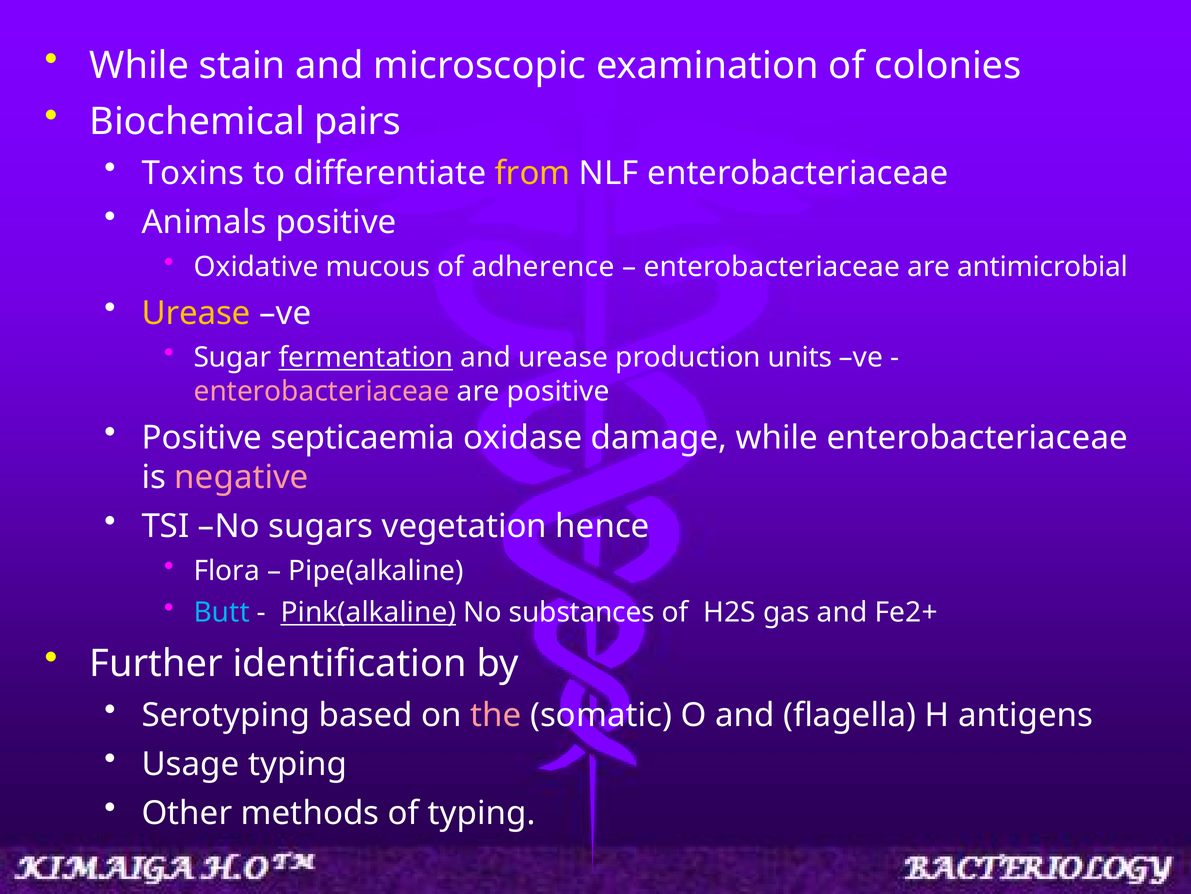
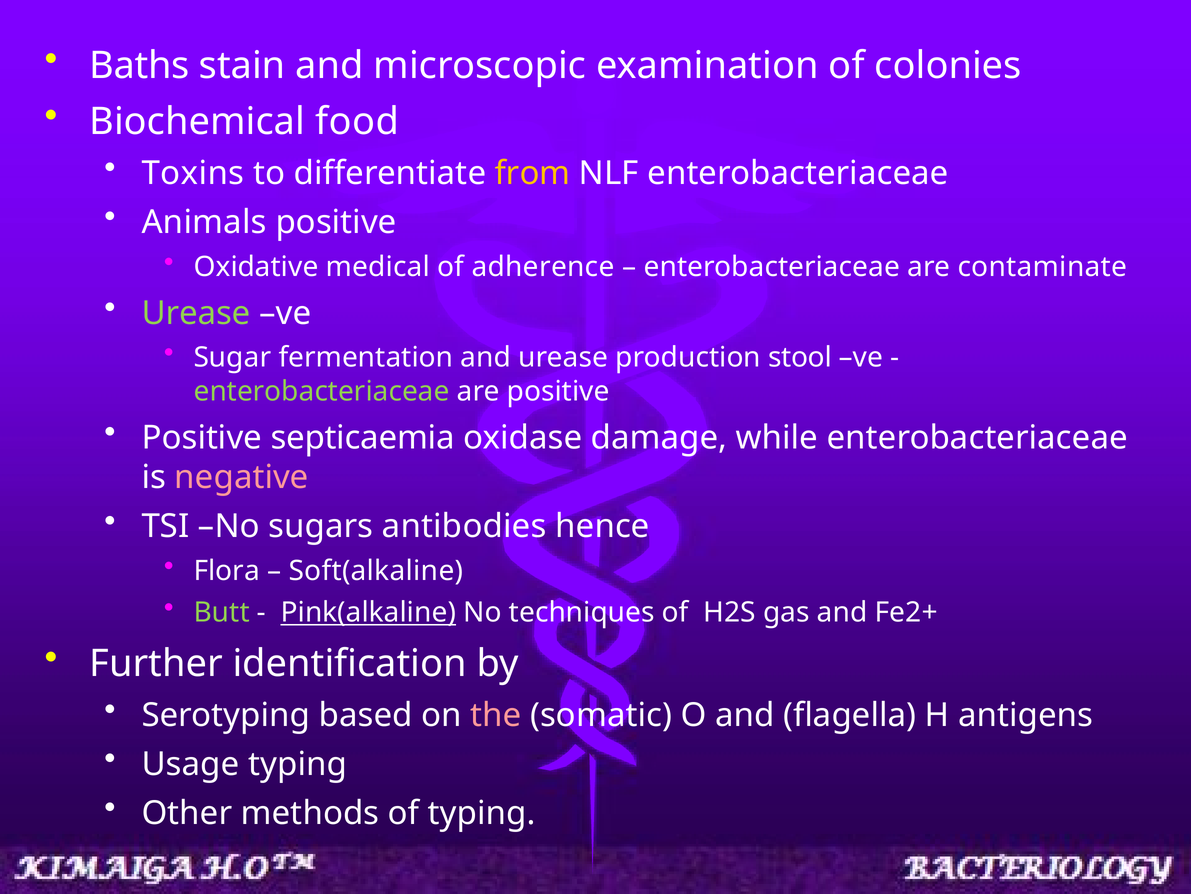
While: While -> Baths (139, 65)
pairs: pairs -> food (357, 122)
mucous: mucous -> medical (378, 267)
antimicrobial: antimicrobial -> contaminate (1042, 267)
Urease colour: yellow -> light green (196, 313)
fermentation underline: present -> none (366, 357)
units: units -> stool (800, 357)
enterobacteriaceae colour: pink -> light green (322, 391)
vegetation: vegetation -> antibodies (464, 526)
Pipe(alkaline: Pipe(alkaline -> Soft(alkaline (376, 570)
Butt colour: light blue -> light green (222, 612)
substances: substances -> techniques (582, 612)
